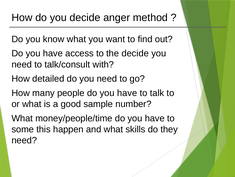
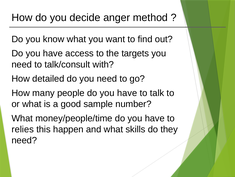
the decide: decide -> targets (135, 53)
some: some -> relies (23, 129)
